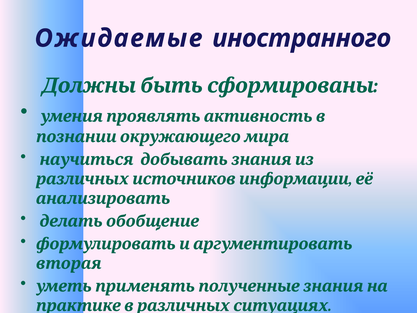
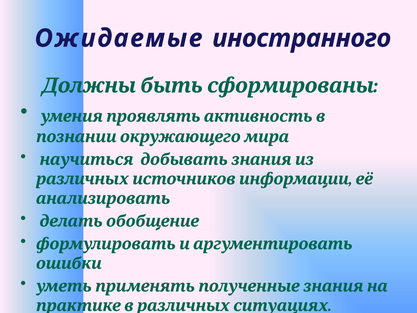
вторая: вторая -> ошибки (69, 263)
